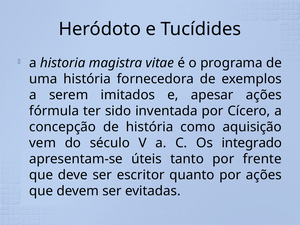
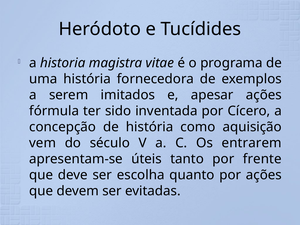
integrado: integrado -> entrarem (252, 143)
escritor: escritor -> escolha (141, 175)
